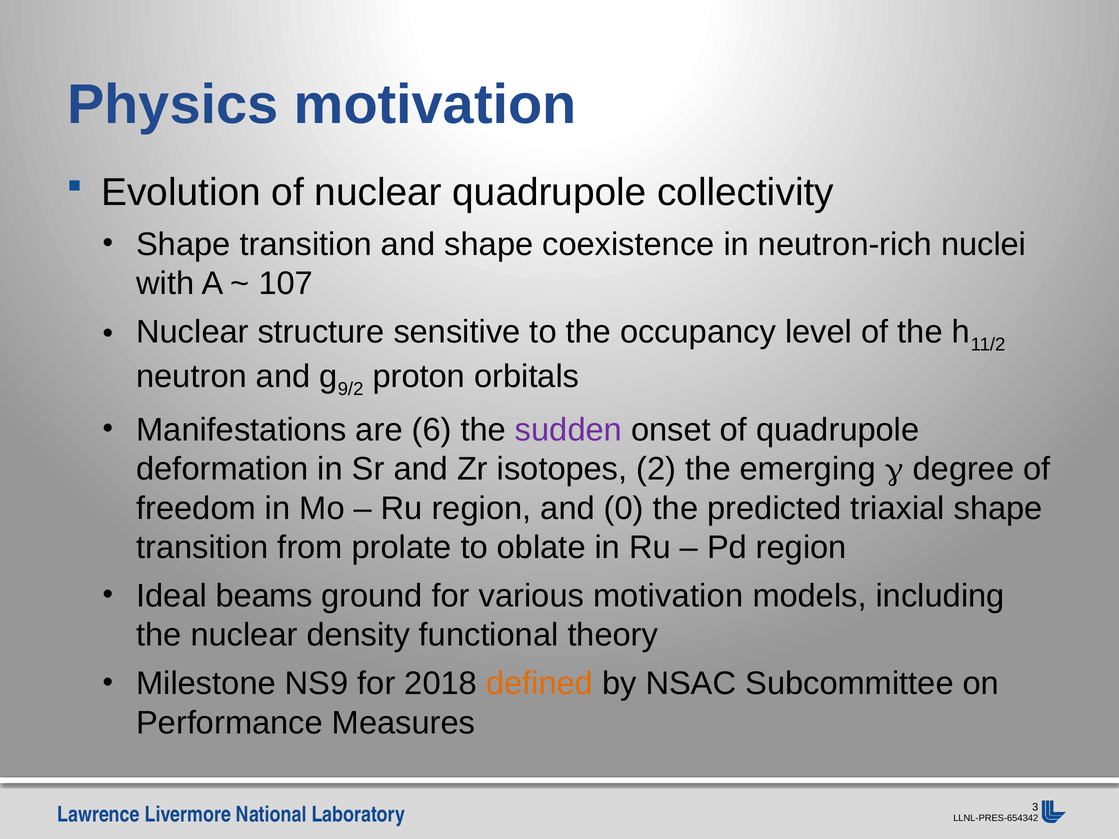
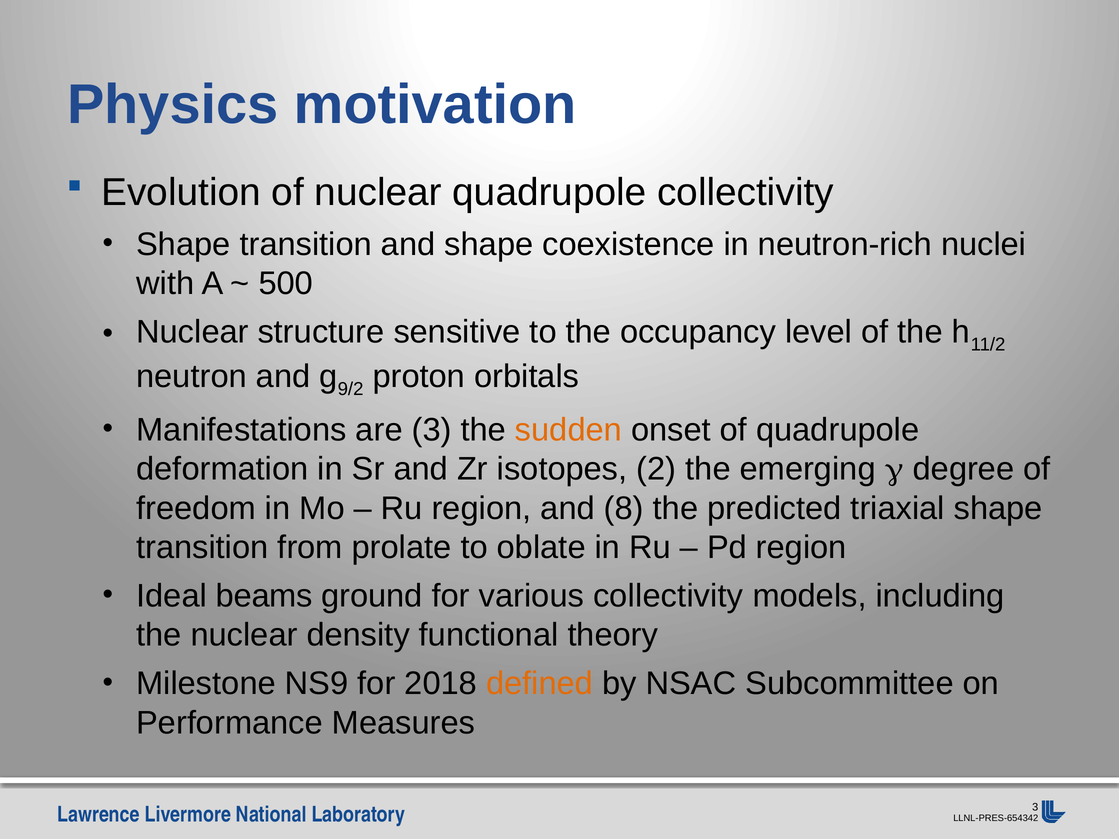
107: 107 -> 500 (286, 284)
are 6: 6 -> 3 (432, 430)
sudden colour: purple -> orange (568, 430)
0: 0 -> 8 (624, 508)
various motivation: motivation -> collectivity (668, 596)
